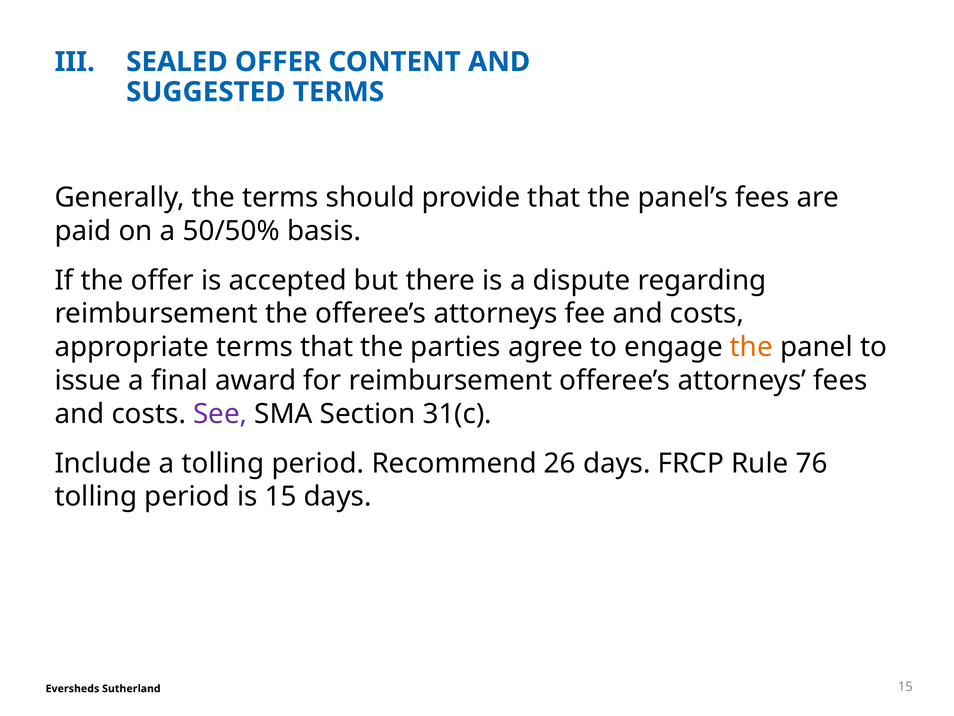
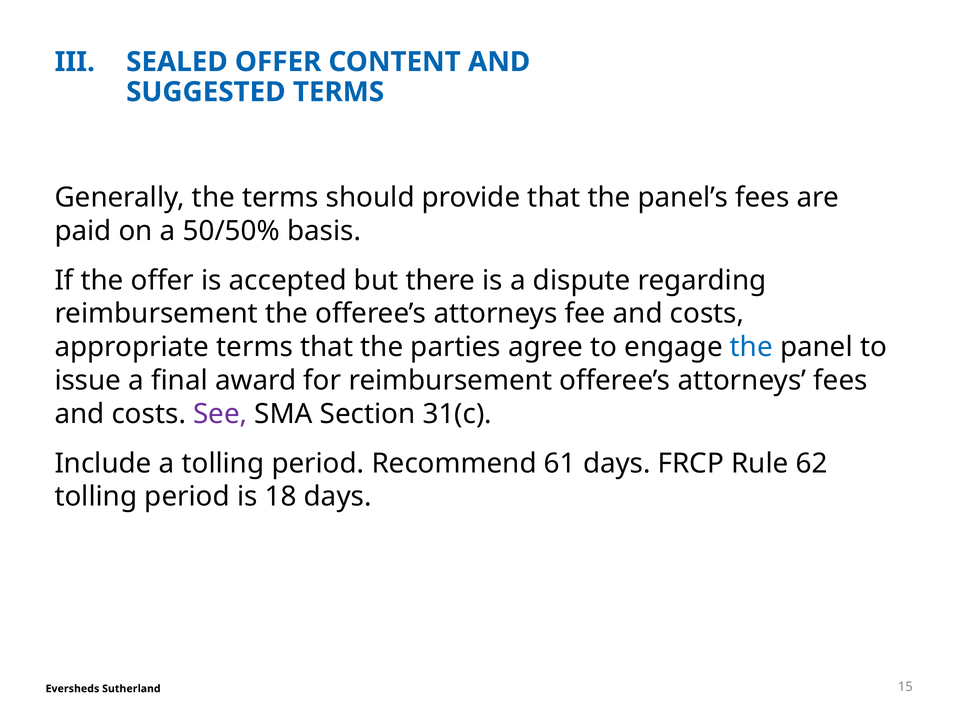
the colour: orange -> blue (751, 347)
26: 26 -> 61 (560, 463)
76: 76 -> 62 (812, 463)
is 15: 15 -> 18 (281, 496)
